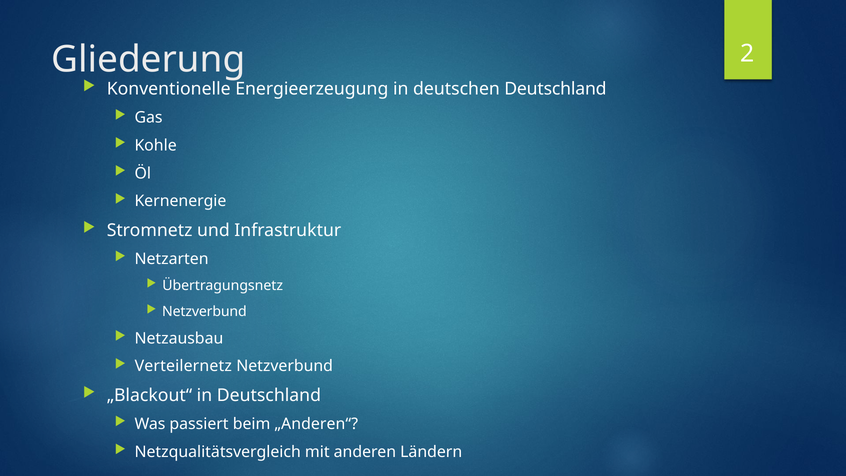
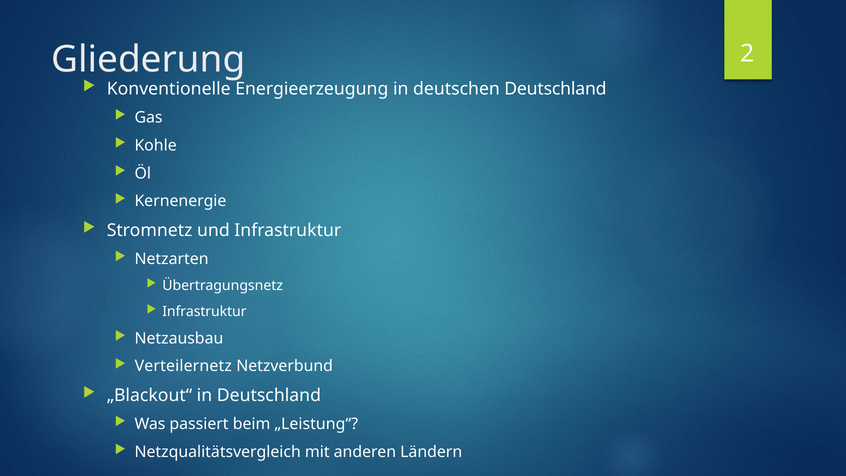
Netzverbund: Netzverbund -> Infrastruktur (204, 311)
„Anderen“: „Anderen“ -> „Leistung“ (316, 424)
